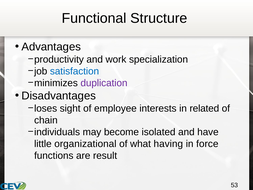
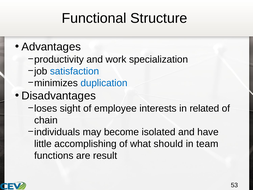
duplication colour: purple -> blue (104, 83)
organizational: organizational -> accomplishing (85, 144)
having: having -> should (168, 144)
force: force -> team (207, 144)
